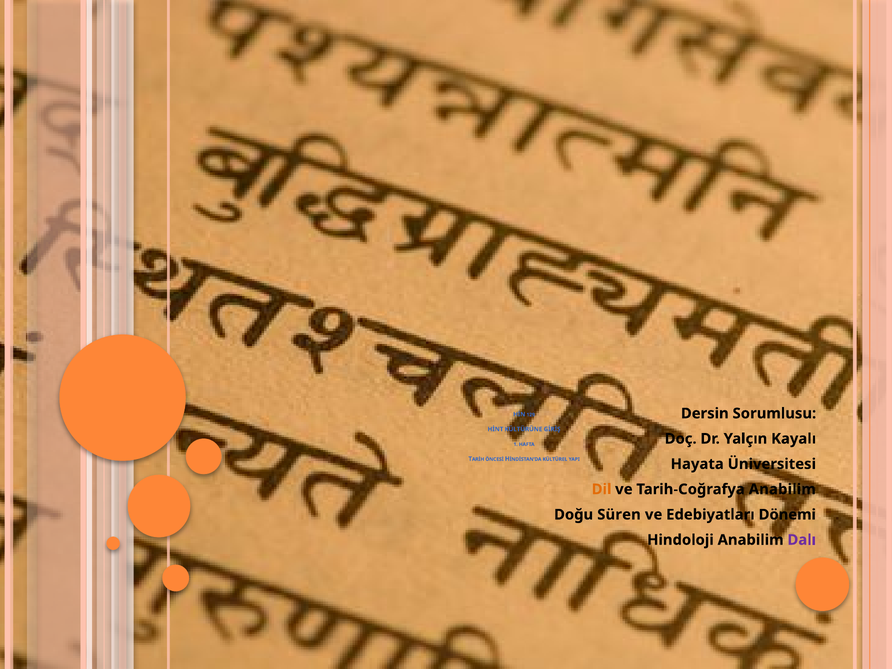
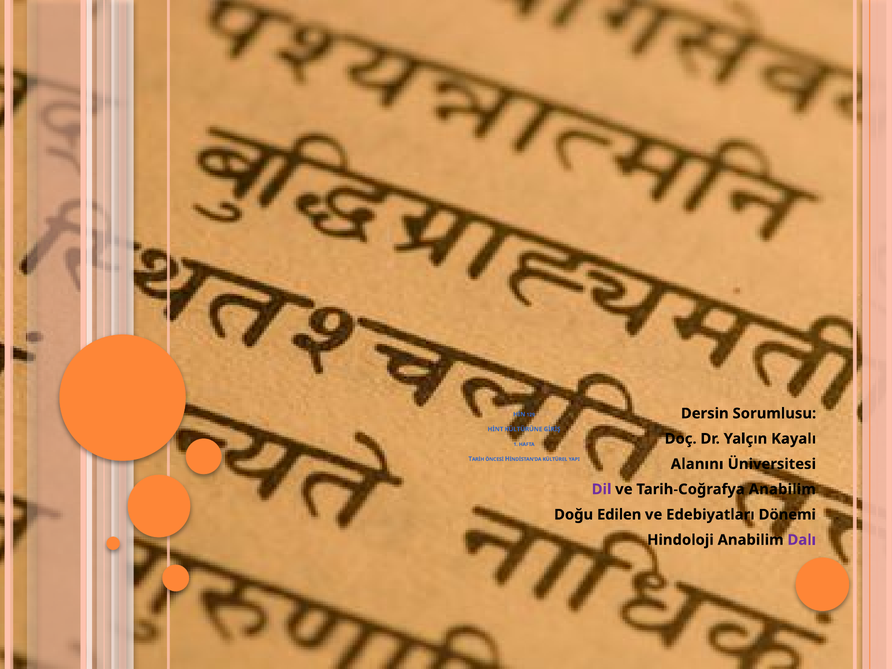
Hayata: Hayata -> Alanını (697, 464)
Dil colour: orange -> purple (602, 489)
Süren: Süren -> Edilen (619, 515)
